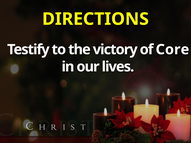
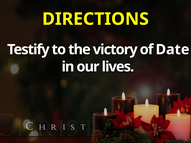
Core: Core -> Date (172, 50)
